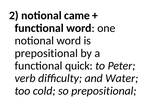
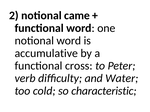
prepositional: prepositional -> accumulative (46, 53)
quick: quick -> cross (79, 66)
so prepositional: prepositional -> characteristic (104, 91)
